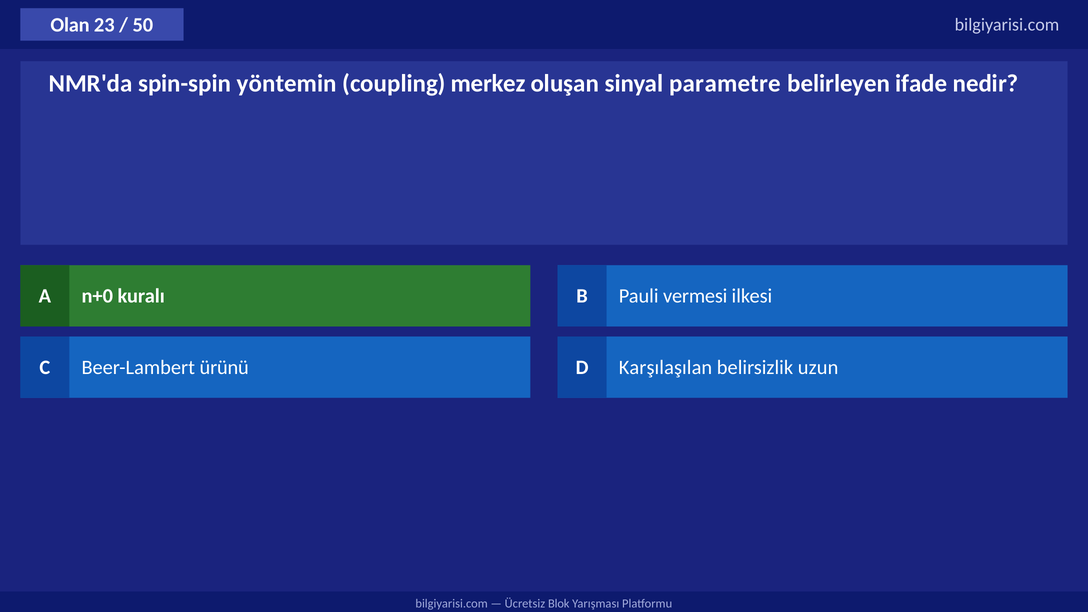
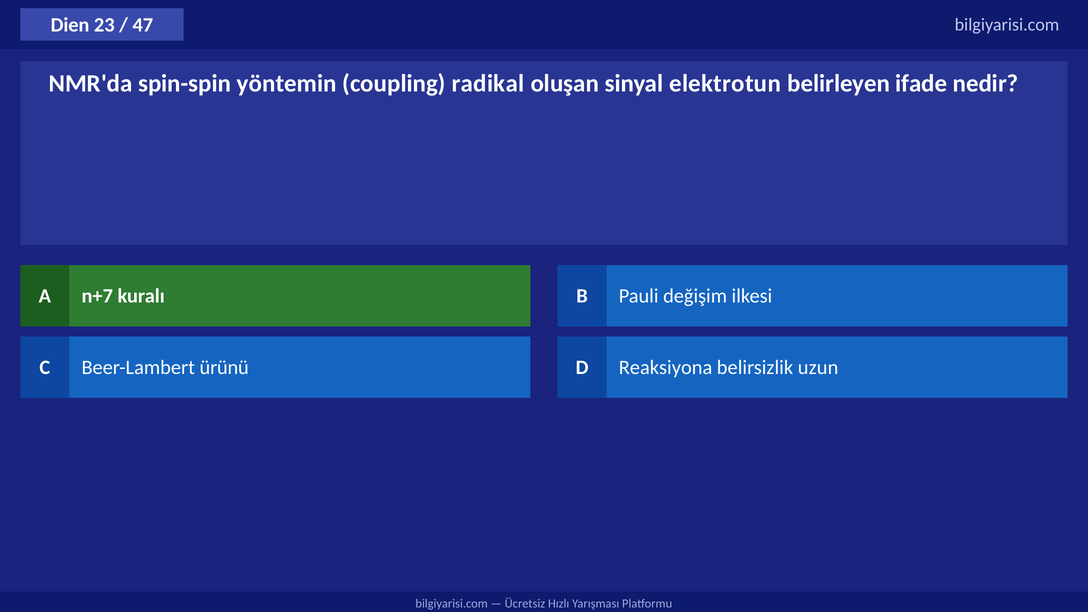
Olan: Olan -> Dien (70, 25)
50: 50 -> 47 (143, 25)
merkez: merkez -> radikal (488, 84)
parametre: parametre -> elektrotun (725, 84)
n+0: n+0 -> n+7 (97, 296)
vermesi: vermesi -> değişim (695, 296)
Karşılaşılan: Karşılaşılan -> Reaksiyona (666, 367)
Blok: Blok -> Hızlı (559, 604)
